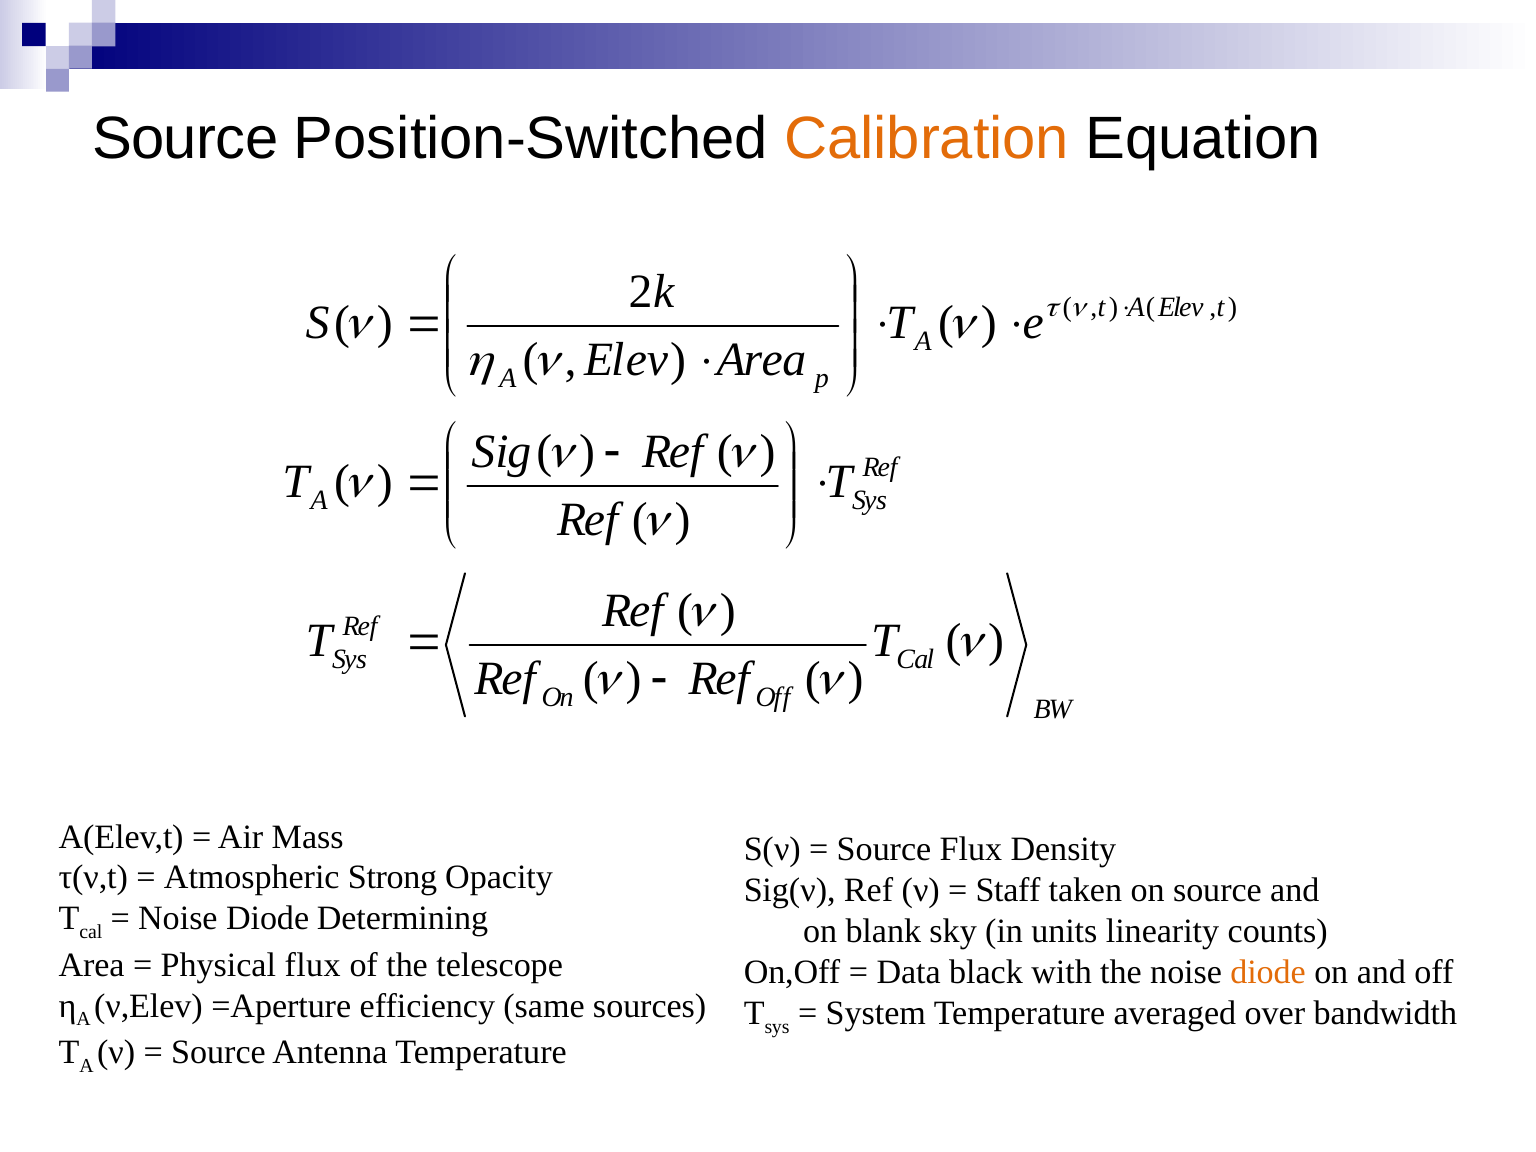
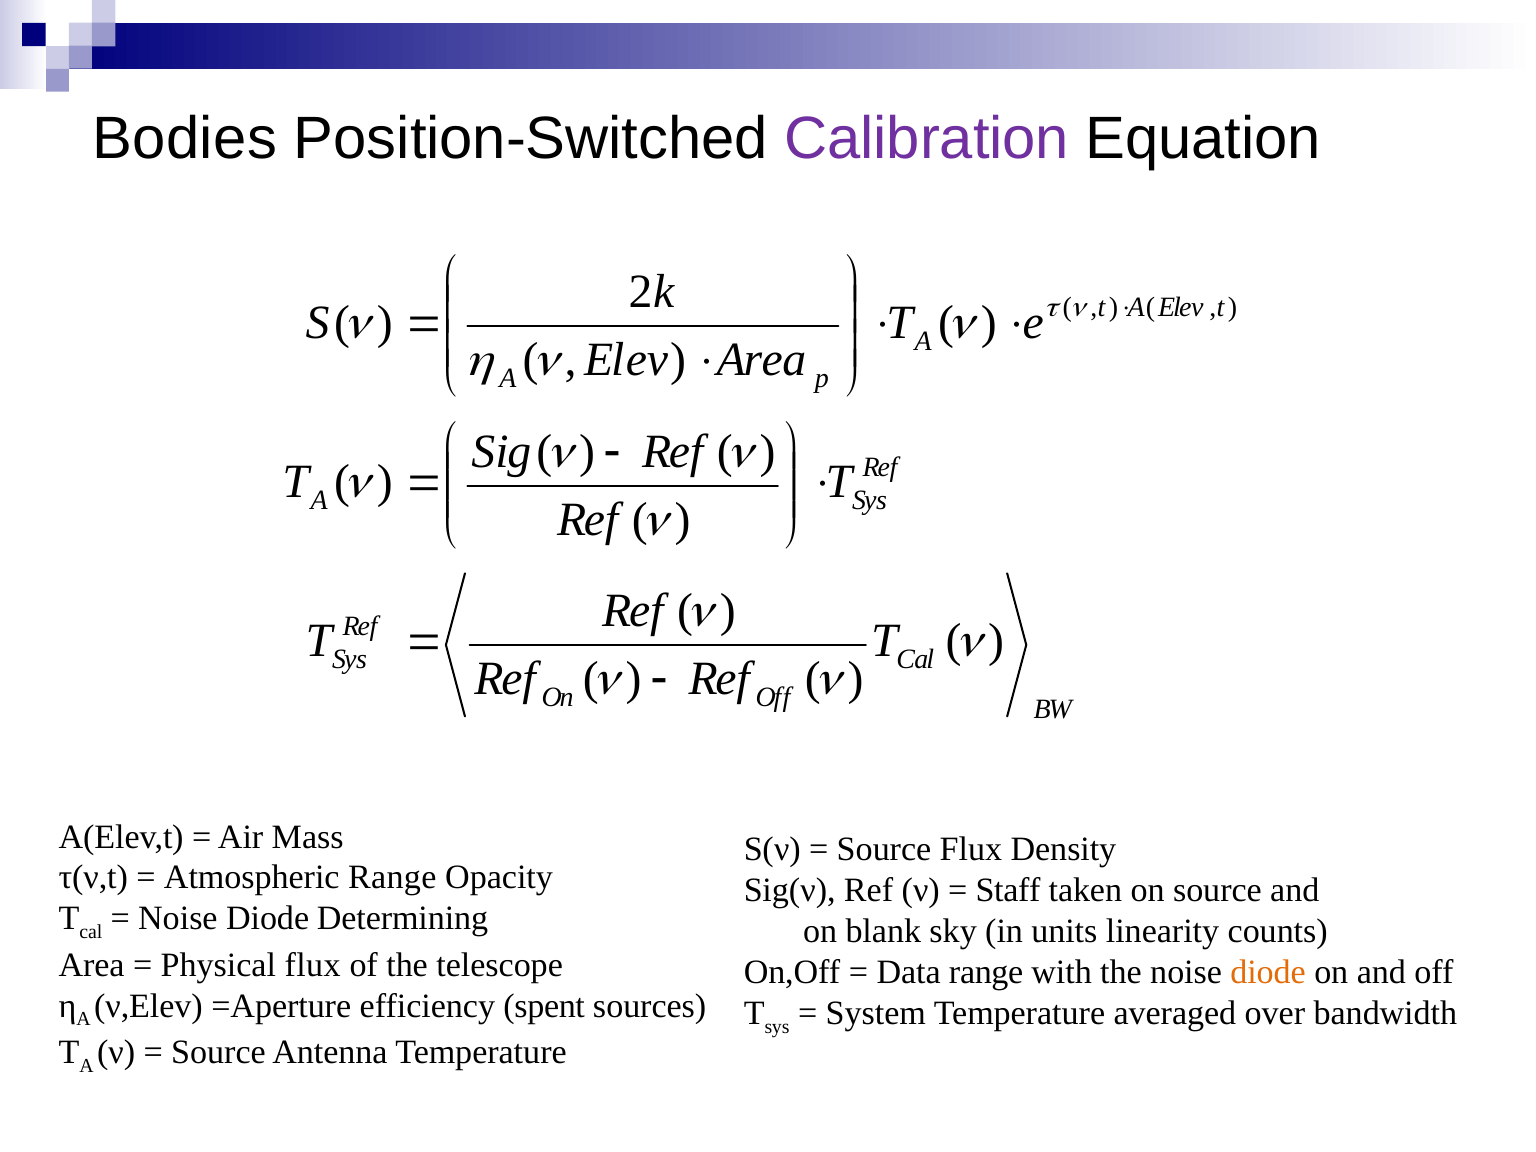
Source: Source -> Bodies (185, 139)
Calibration colour: orange -> purple (927, 139)
Atmospheric Strong: Strong -> Range (392, 878)
Data black: black -> range (986, 972)
same: same -> spent (544, 1006)
